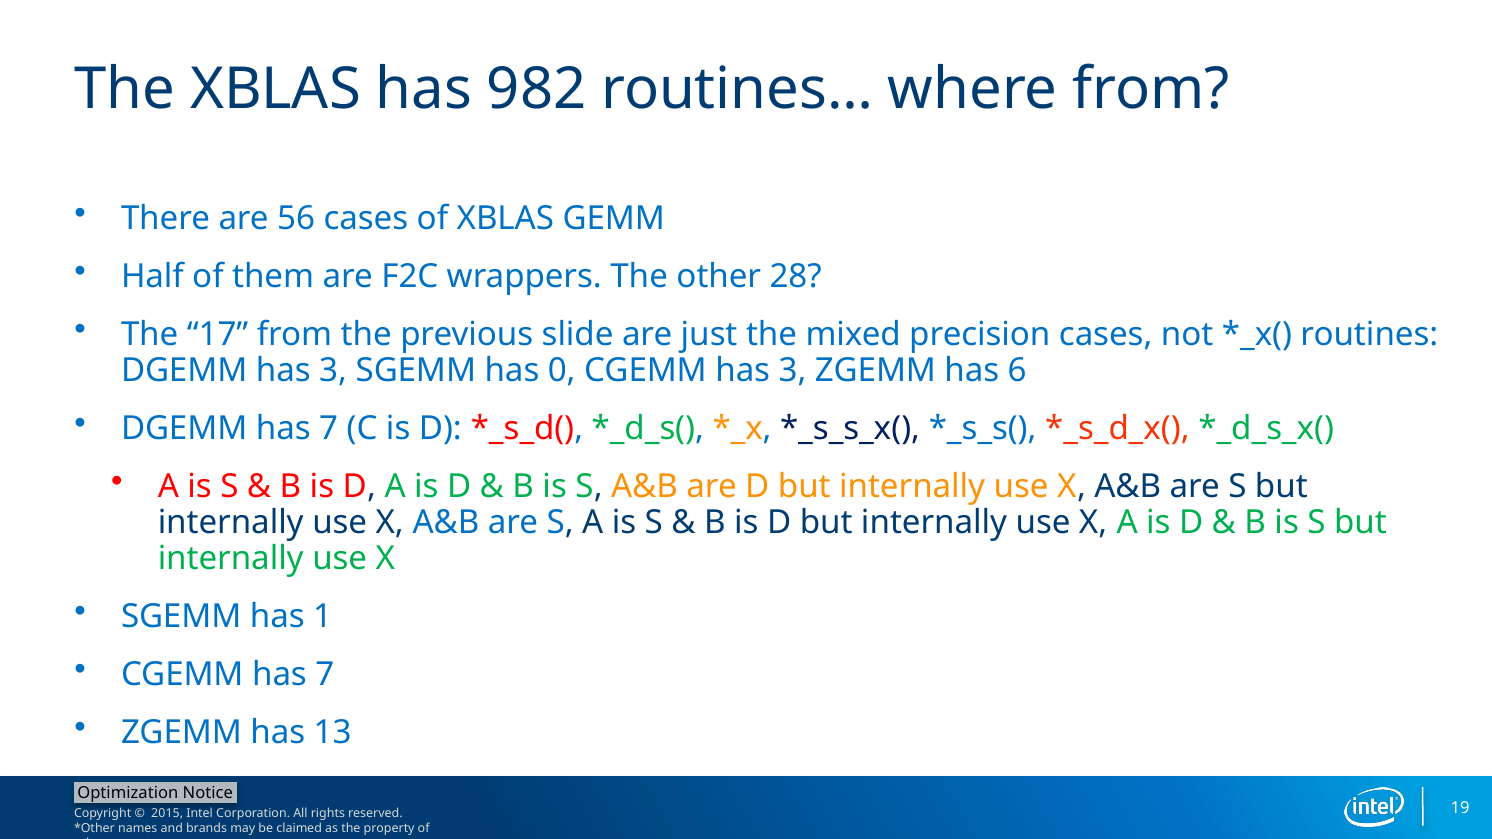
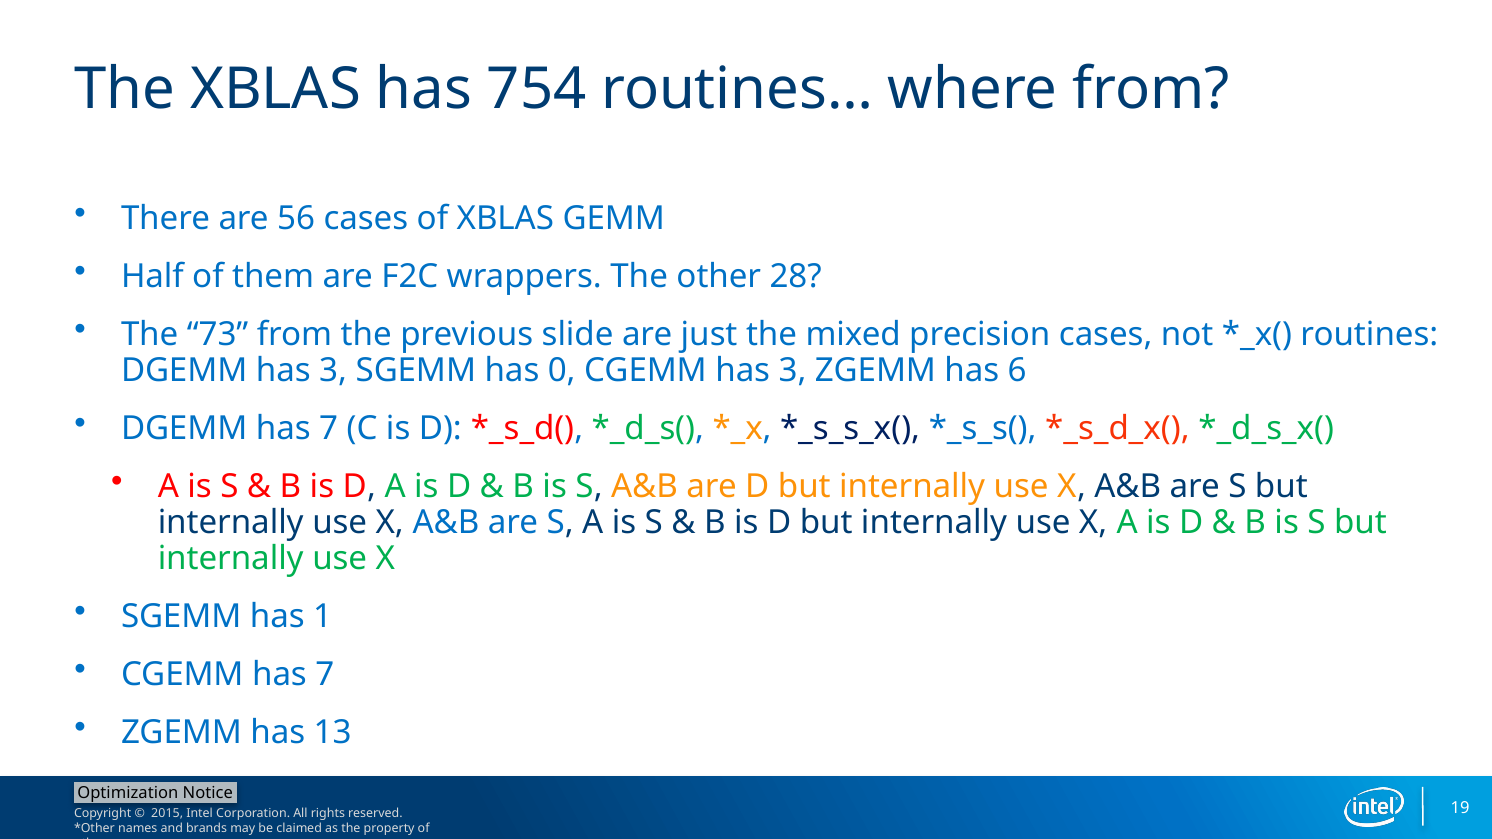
982: 982 -> 754 (537, 89)
17: 17 -> 73 (218, 335)
